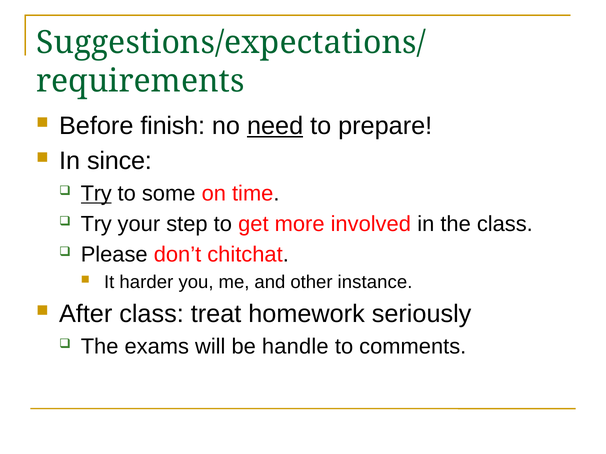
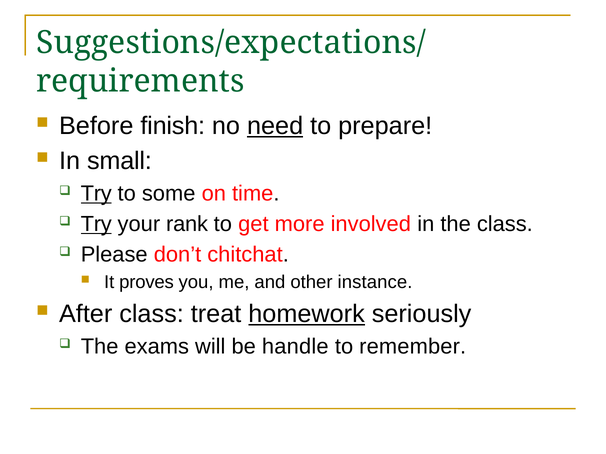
since: since -> small (119, 161)
Try underline: none -> present (96, 224)
step: step -> rank (187, 224)
harder: harder -> proves (147, 283)
homework underline: none -> present (307, 314)
comments: comments -> remember (413, 347)
